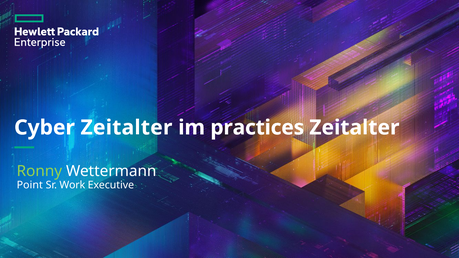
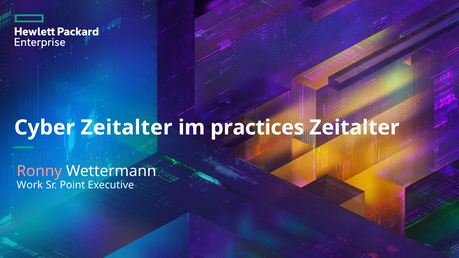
Ronny colour: light green -> pink (39, 171)
Point: Point -> Work (30, 185)
Work: Work -> Point (72, 185)
